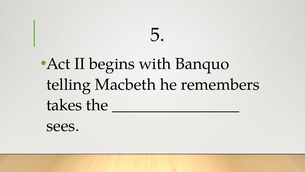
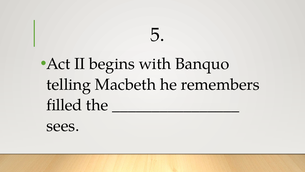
takes: takes -> filled (64, 105)
